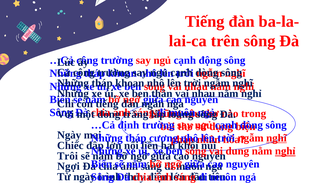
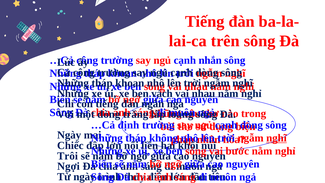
động: động -> nhắn (210, 60)
thân: thân -> vách (162, 93)
cương: cương -> không (164, 138)
dung: dung -> bước (237, 151)
nghỉ underline: present -> none (285, 151)
